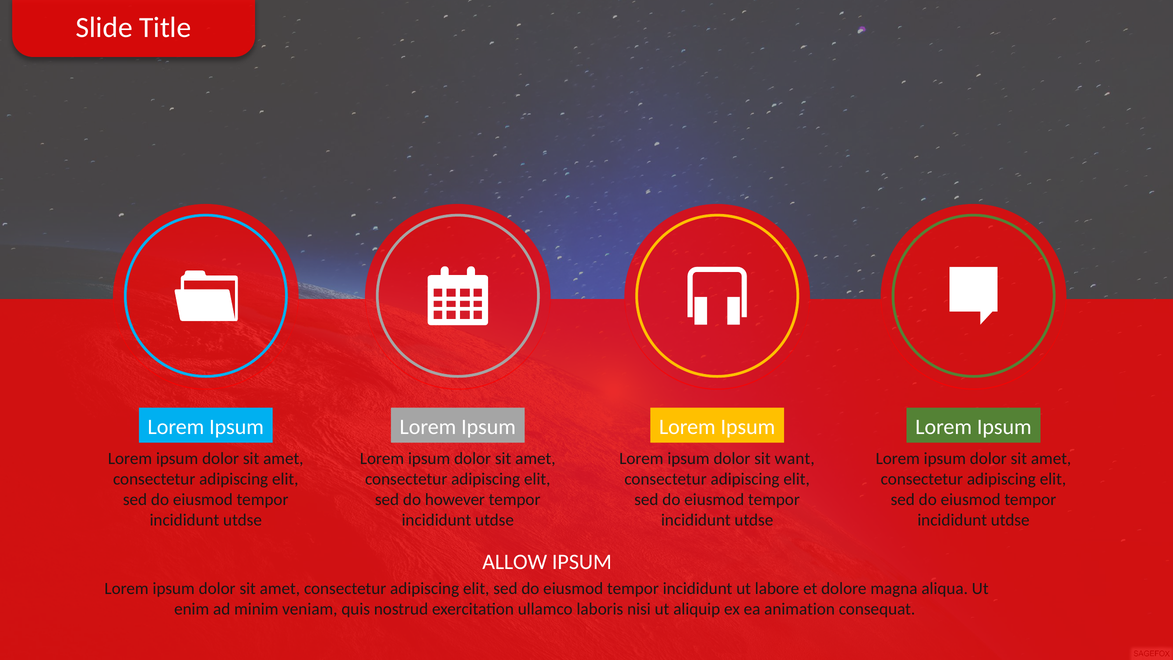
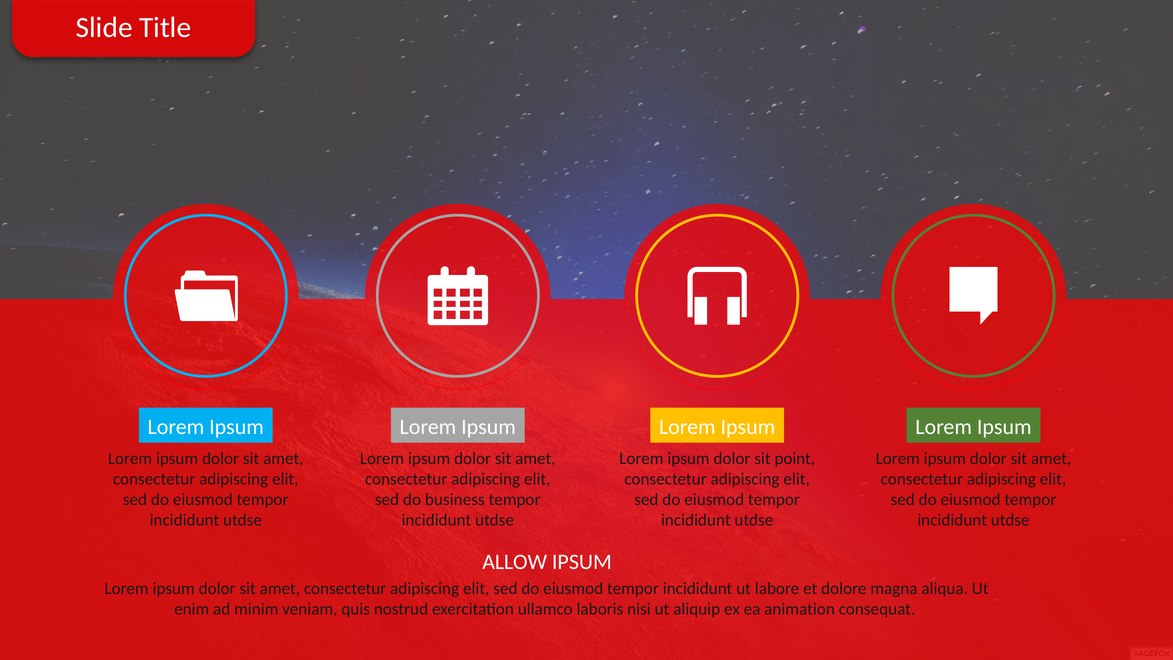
want: want -> point (795, 458)
however: however -> business (455, 499)
